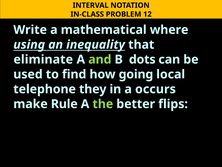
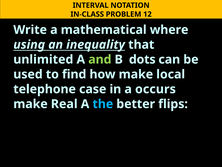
eliminate: eliminate -> unlimited (43, 59)
how going: going -> make (136, 74)
they: they -> case (93, 89)
Rule: Rule -> Real (64, 104)
the colour: light green -> light blue (103, 104)
